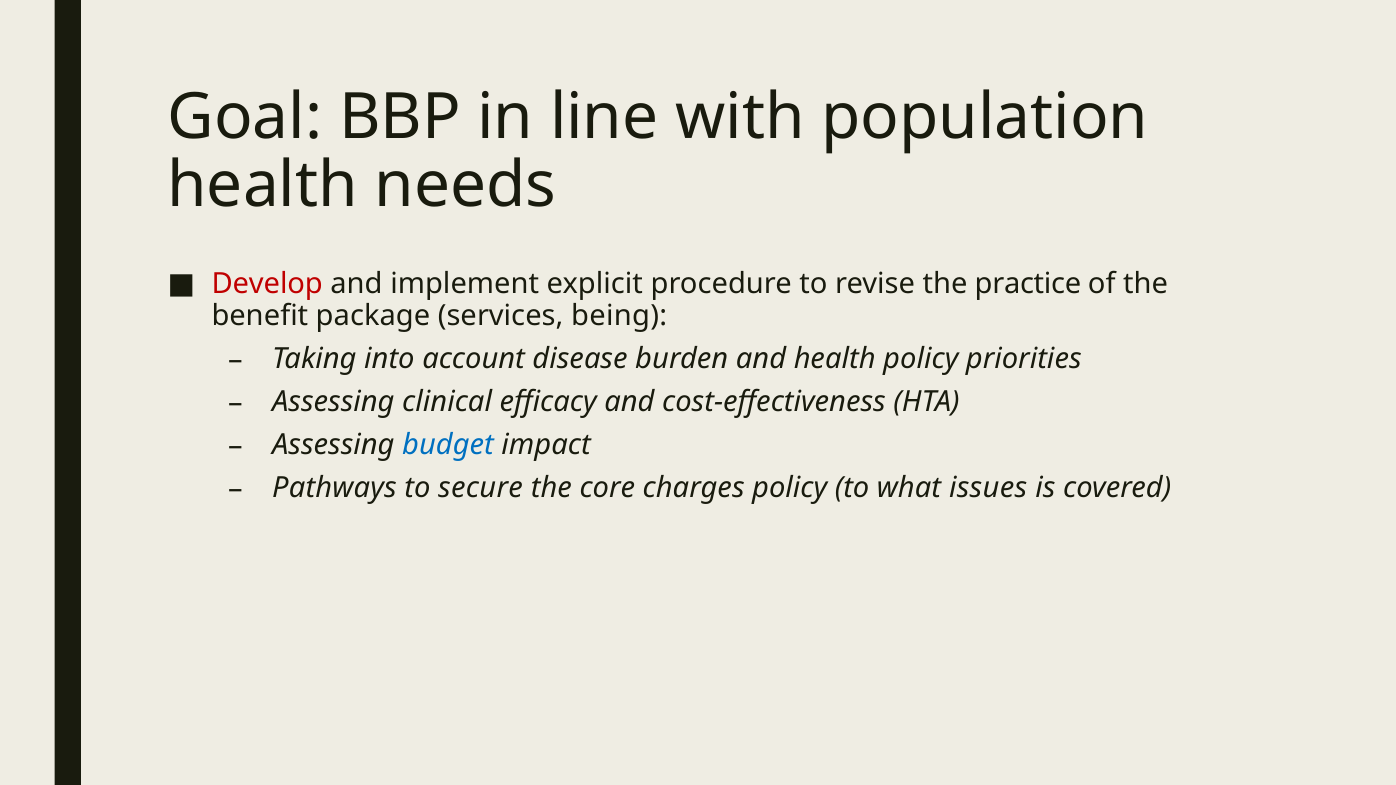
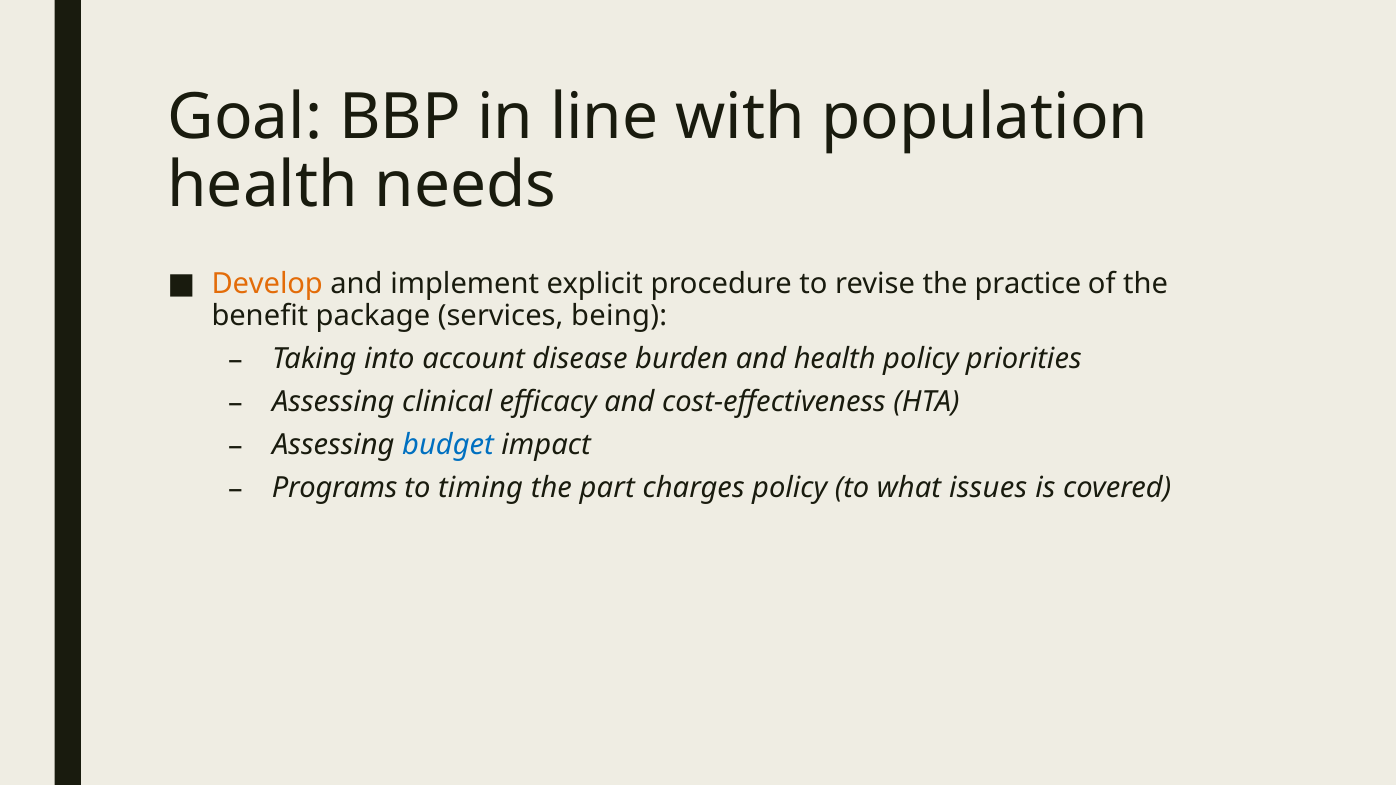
Develop colour: red -> orange (267, 284)
Pathways: Pathways -> Programs (335, 488)
secure: secure -> timing (481, 488)
core: core -> part (607, 488)
